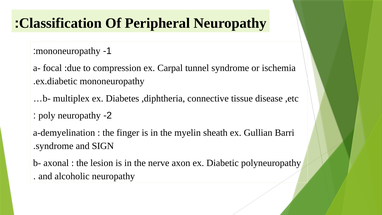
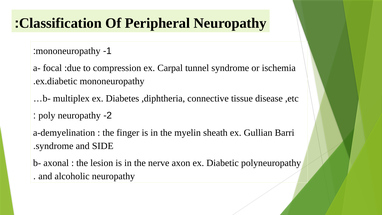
SIGN: SIGN -> SIDE (103, 146)
